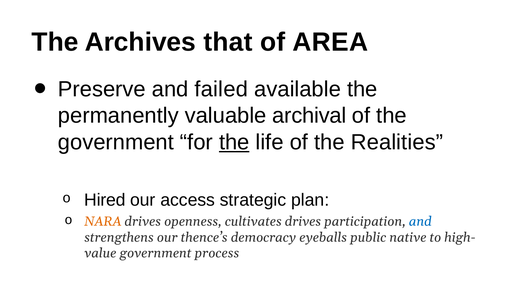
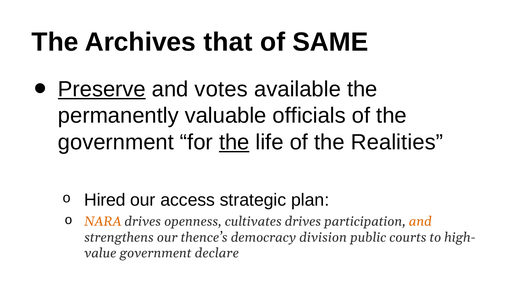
AREA: AREA -> SAME (330, 42)
Preserve underline: none -> present (102, 89)
failed: failed -> votes (221, 89)
archival: archival -> officials (309, 116)
and colour: blue -> orange (420, 221)
eyeballs: eyeballs -> division (323, 237)
native: native -> courts (408, 237)
process: process -> declare (217, 253)
